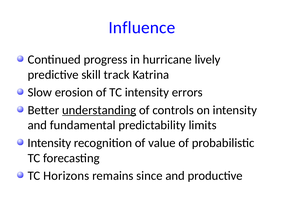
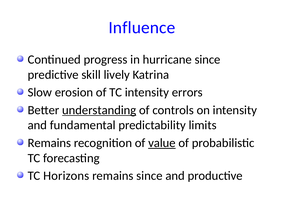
hurricane lively: lively -> since (208, 60)
track: track -> lively (117, 75)
Intensity: Intensity -> Remains (49, 143)
value underline: none -> present (162, 143)
